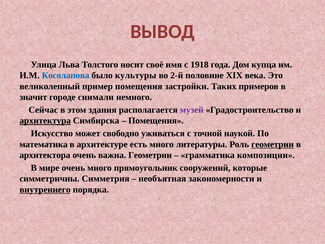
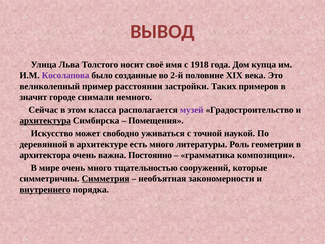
Косолапова colour: blue -> purple (66, 75)
культуры: культуры -> созданные (136, 75)
пример помещения: помещения -> расстоянии (139, 86)
здания: здания -> класса (102, 110)
математика: математика -> деревянной (43, 144)
геометрии underline: present -> none (273, 144)
важна Геометрии: Геометрии -> Постоянно (150, 155)
прямоугольник: прямоугольник -> тщательностью (146, 168)
Симметрия underline: none -> present (106, 178)
